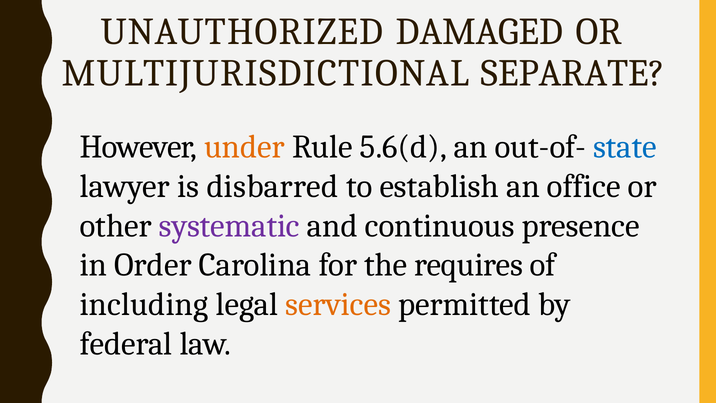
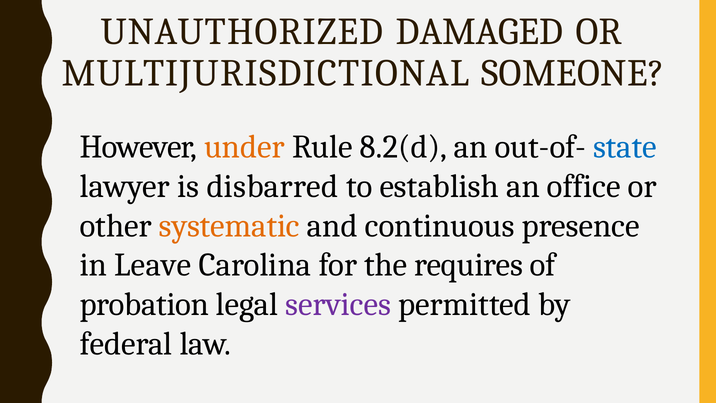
SEPARATE: SEPARATE -> SOMEONE (573, 73)
5.6(d: 5.6(d -> 8.2(d (403, 147)
systematic colour: purple -> orange (229, 226)
Order: Order -> Leave (153, 265)
including: including -> probation (144, 304)
services colour: orange -> purple (338, 304)
